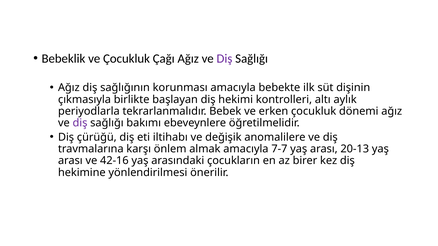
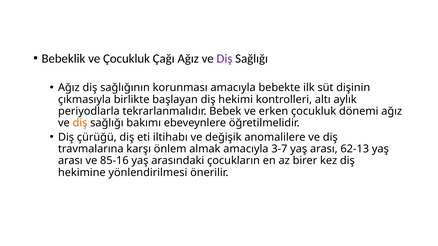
diş colour: purple -> orange (80, 123)
7-7: 7-7 -> 3-7 (279, 149)
20-13: 20-13 -> 62-13 (355, 149)
42-16: 42-16 -> 85-16 (114, 161)
